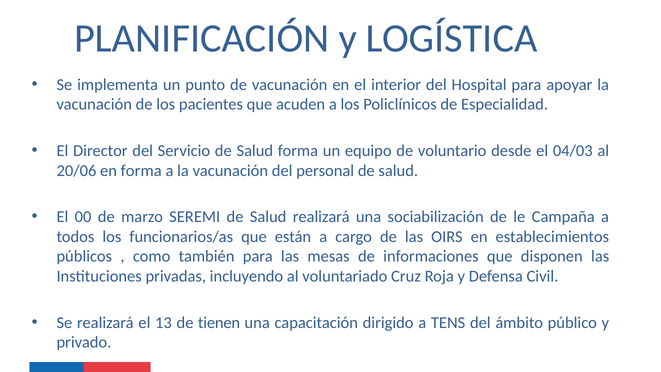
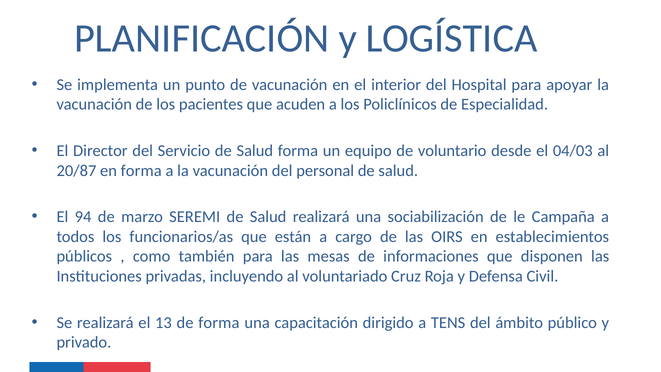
20/06: 20/06 -> 20/87 (76, 170)
00: 00 -> 94 (83, 217)
de tienen: tienen -> forma (219, 323)
